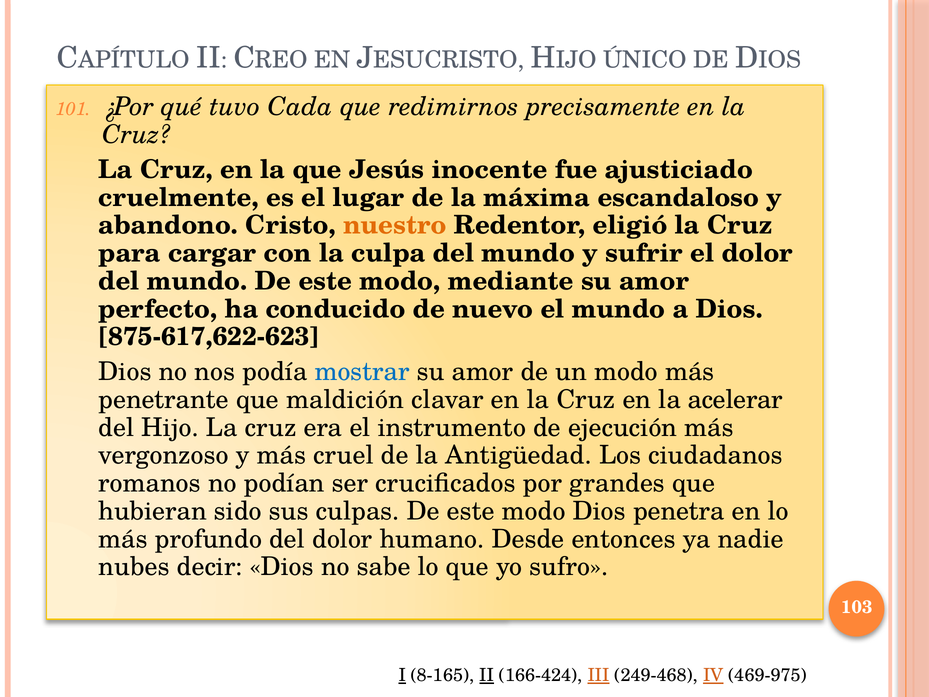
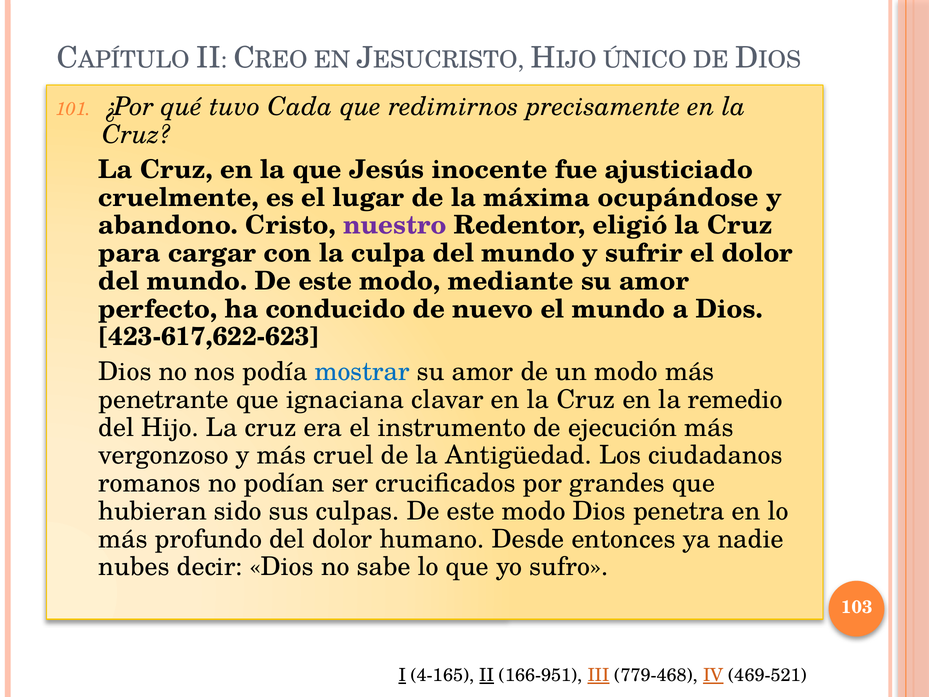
escandaloso: escandaloso -> ocupándose (678, 197)
nuestro colour: orange -> purple (395, 225)
875-617,622-623: 875-617,622-623 -> 423-617,622-623 (209, 337)
maldición: maldición -> ignaciana (345, 399)
acelerar: acelerar -> remedio (735, 399)
8-165: 8-165 -> 4-165 (443, 675)
166-424: 166-424 -> 166-951 (541, 675)
249-468: 249-468 -> 779-468 (656, 675)
469-975: 469-975 -> 469-521 (768, 675)
